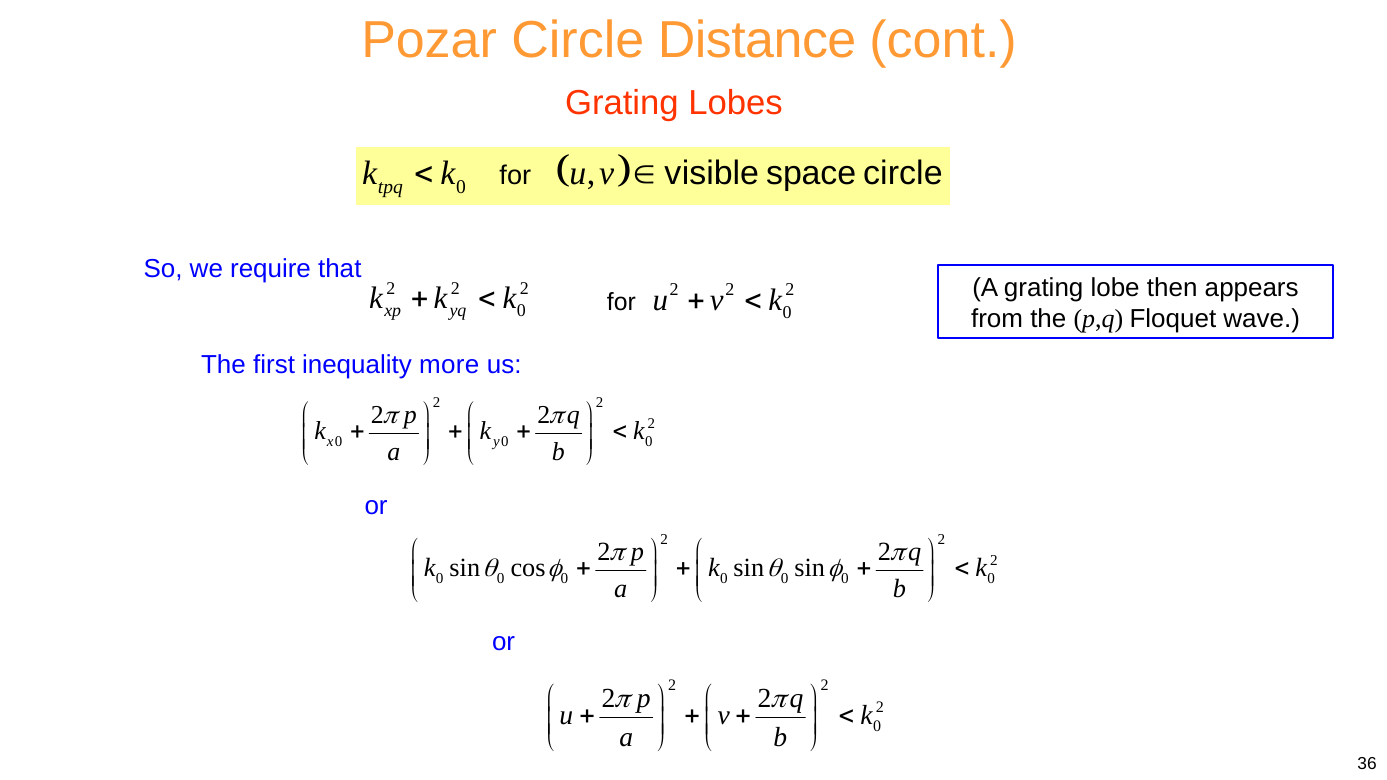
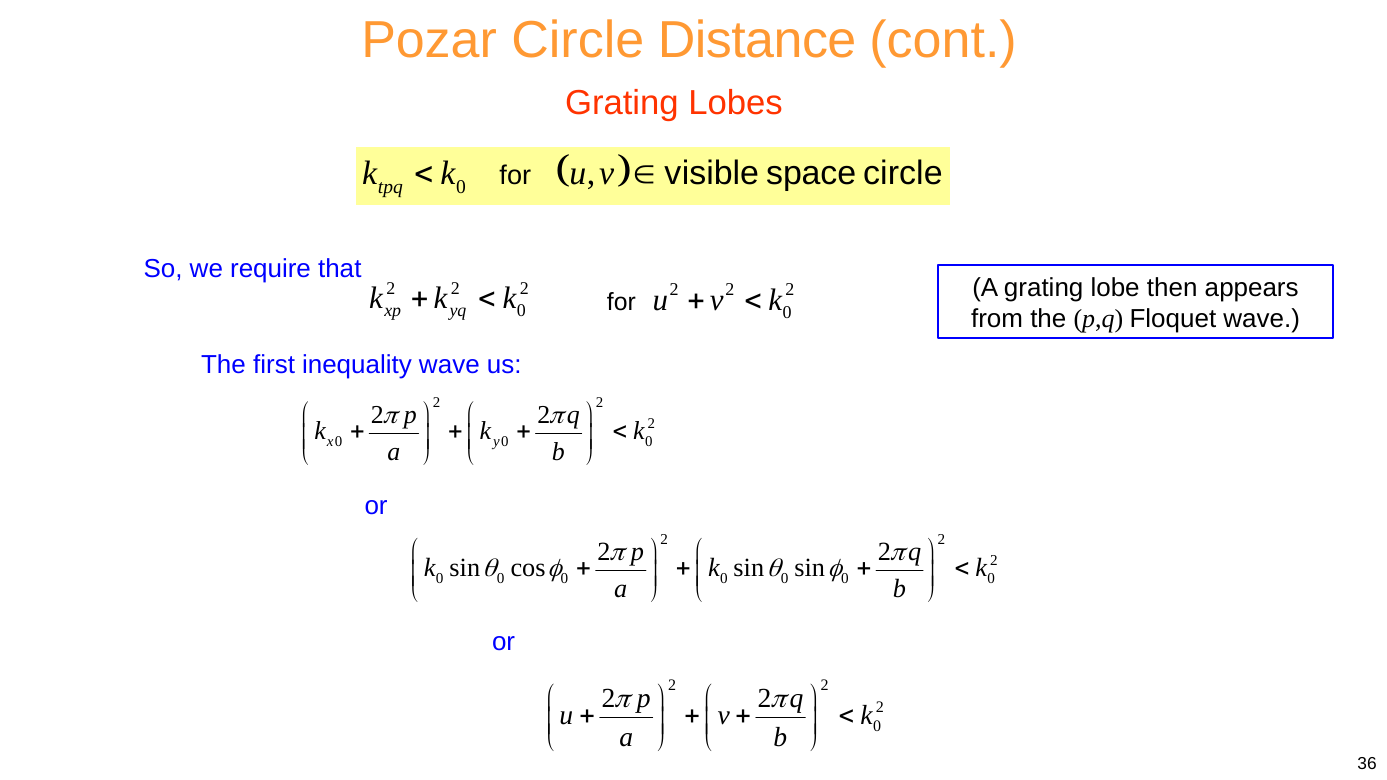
inequality more: more -> wave (449, 365)
